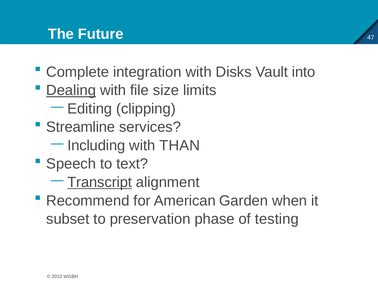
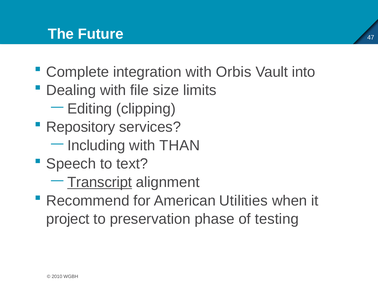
Disks: Disks -> Orbis (234, 72)
Dealing underline: present -> none (71, 90)
Streamline: Streamline -> Repository (81, 127)
Garden: Garden -> Utilities (243, 200)
subset: subset -> project (68, 219)
